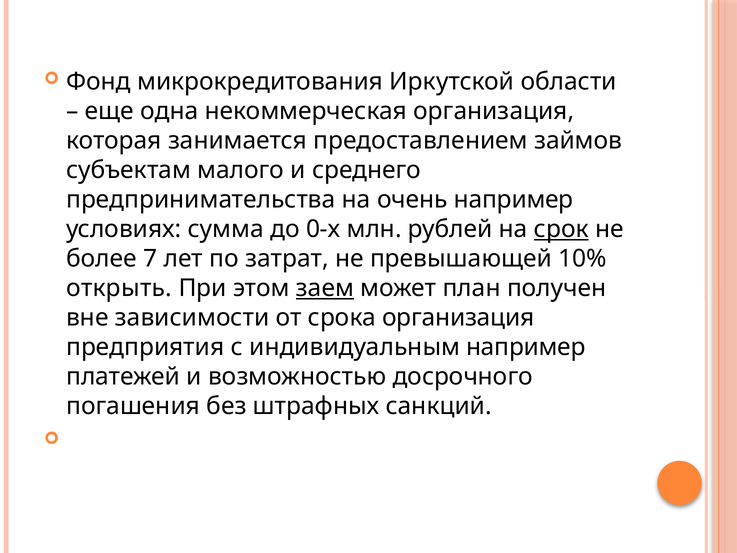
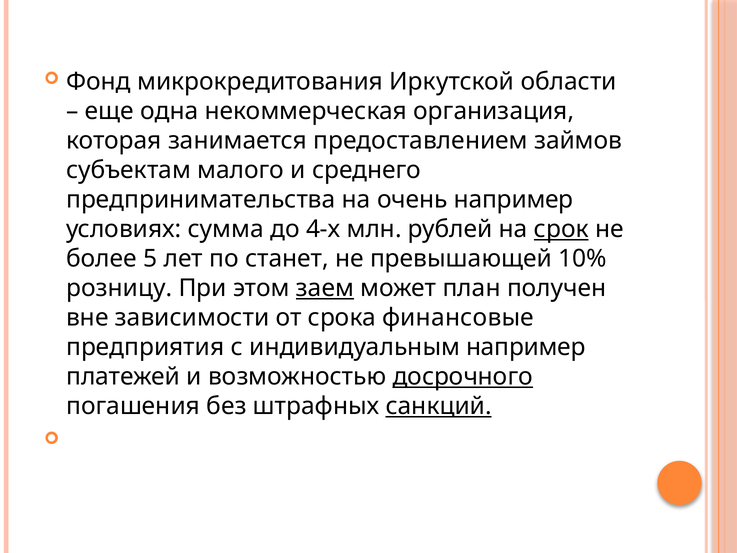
0-х: 0-х -> 4-х (323, 229)
7: 7 -> 5 (150, 259)
затрат: затрат -> станет (287, 259)
открыть: открыть -> розницу (119, 288)
срока организация: организация -> финансовые (458, 318)
досрочного underline: none -> present (463, 377)
санкций underline: none -> present (439, 406)
